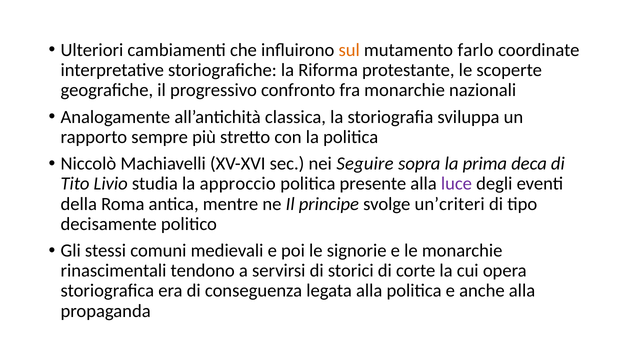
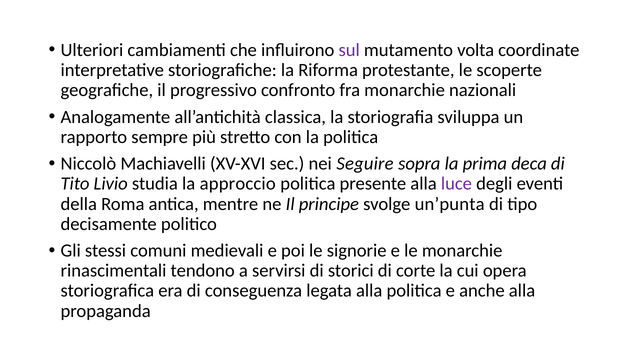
sul colour: orange -> purple (349, 50)
farlo: farlo -> volta (476, 50)
un’criteri: un’criteri -> un’punta (450, 204)
